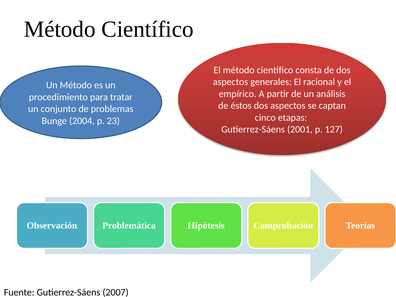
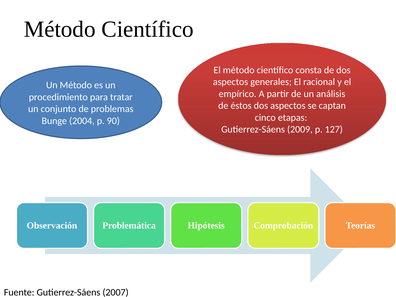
23: 23 -> 90 (113, 121)
2001: 2001 -> 2009 (300, 129)
